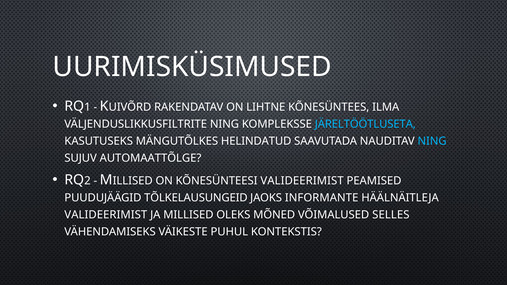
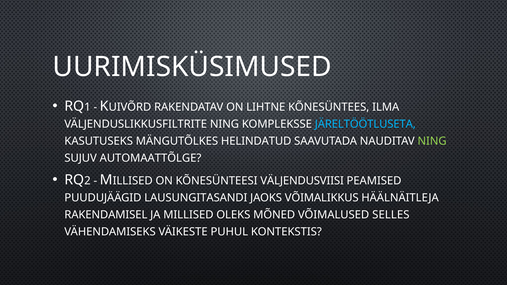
NING colour: light blue -> light green (432, 141)
KÕNESÜNTEESI VALIDEERIMIST: VALIDEERIMIST -> VÄLJENDUSVIISI (302, 181)
TÕLKELAUSUNGEID: TÕLKELAUSUNGEID -> LAUSUNGITASANDI (196, 198)
INFORMANTE: INFORMANTE -> VÕIMALIKKUS (322, 198)
VALIDEERIMIST: VALIDEERIMIST -> RAKENDAMISEL (106, 215)
